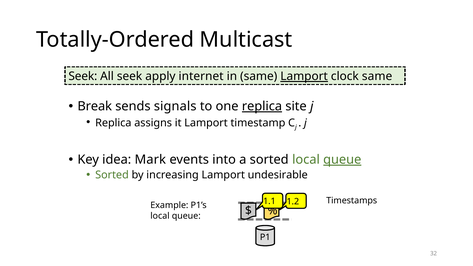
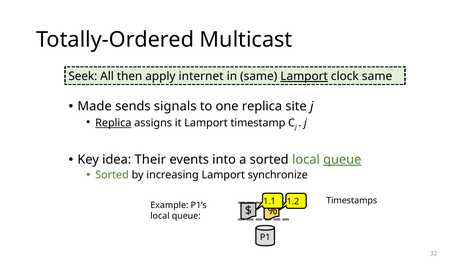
All seek: seek -> then (130, 76)
Break: Break -> Made (95, 106)
replica underline: present -> none (262, 106)
Replica underline: none -> present (113, 123)
Mark: Mark -> Their (150, 160)
undesirable: undesirable -> synchronize (278, 175)
